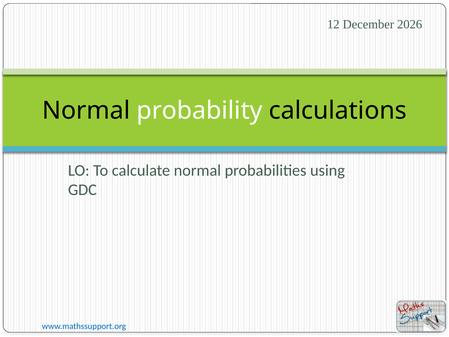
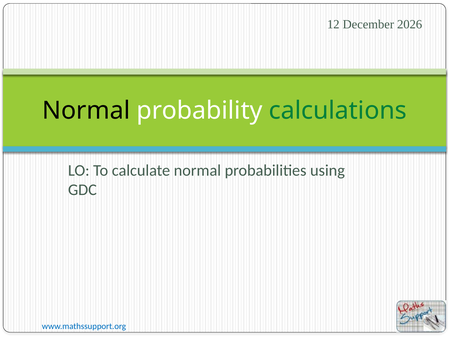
calculations colour: black -> green (338, 111)
